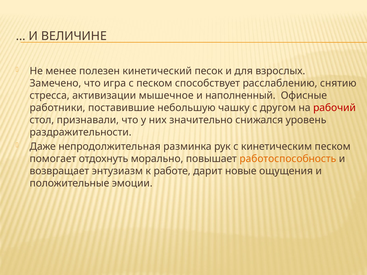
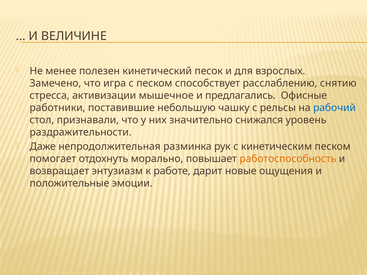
наполненный: наполненный -> предлагались (240, 96)
другом: другом -> рельсы (278, 108)
рабочий colour: red -> blue (335, 108)
